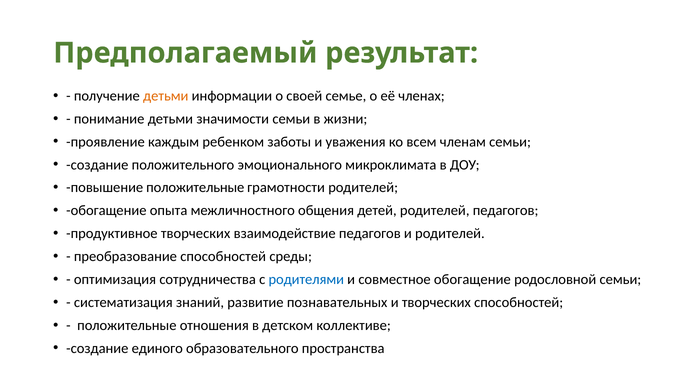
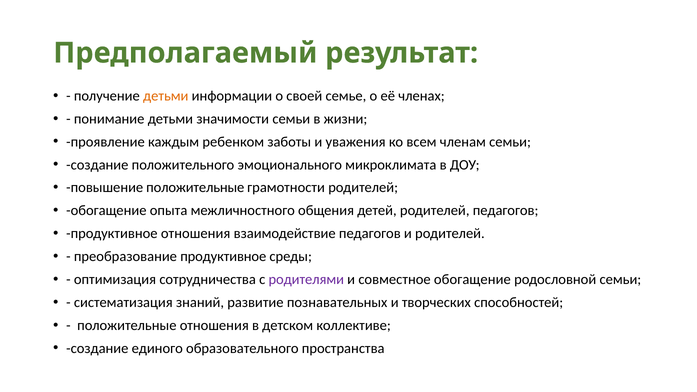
продуктивное творческих: творческих -> отношения (196, 234)
преобразование способностей: способностей -> продуктивное (223, 257)
родителями colour: blue -> purple (306, 279)
